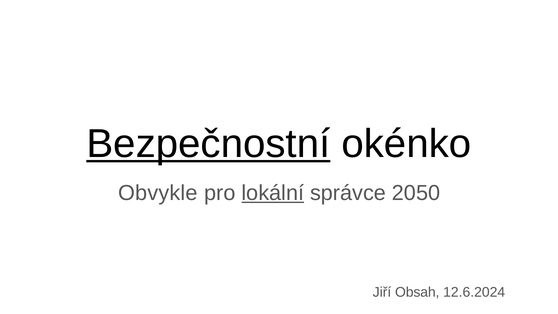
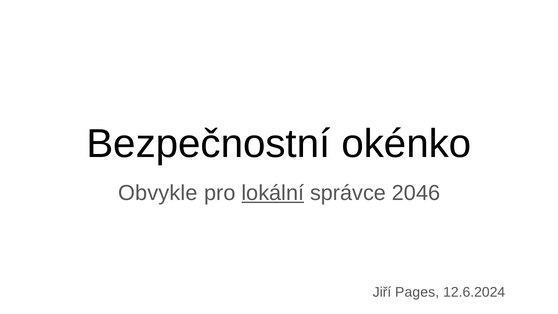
Bezpečnostní underline: present -> none (208, 144)
2050: 2050 -> 2046 (416, 193)
Obsah: Obsah -> Pages (417, 292)
